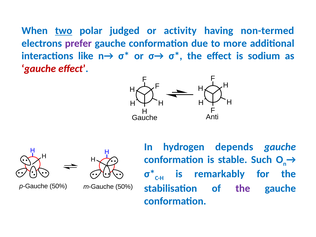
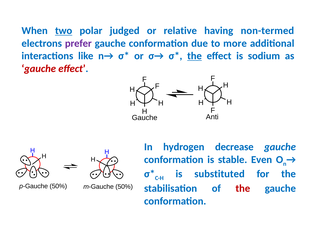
activity: activity -> relative (180, 31)
the underline: none -> present (195, 56)
depends: depends -> decrease (234, 147)
Such: Such -> Even (262, 160)
remarkably: remarkably -> substituted (220, 174)
the colour: purple -> red (243, 188)
